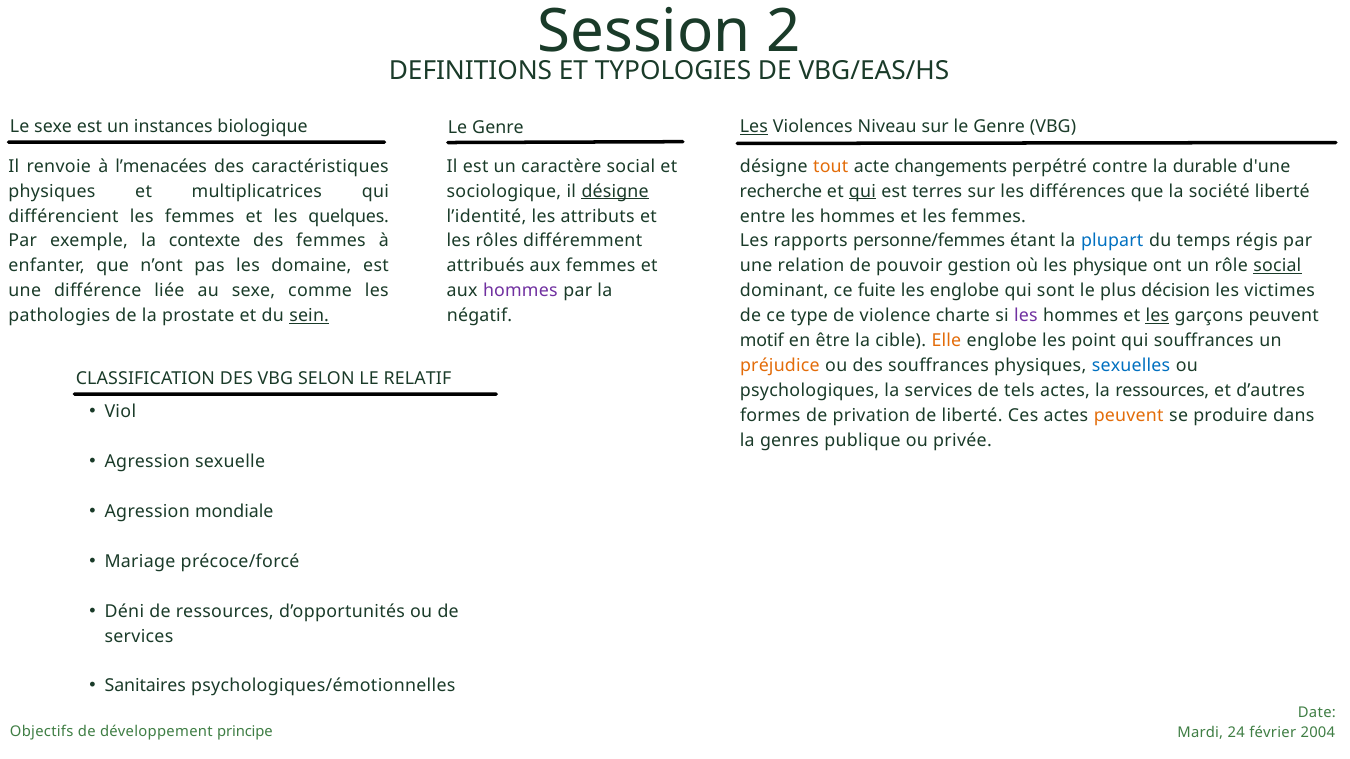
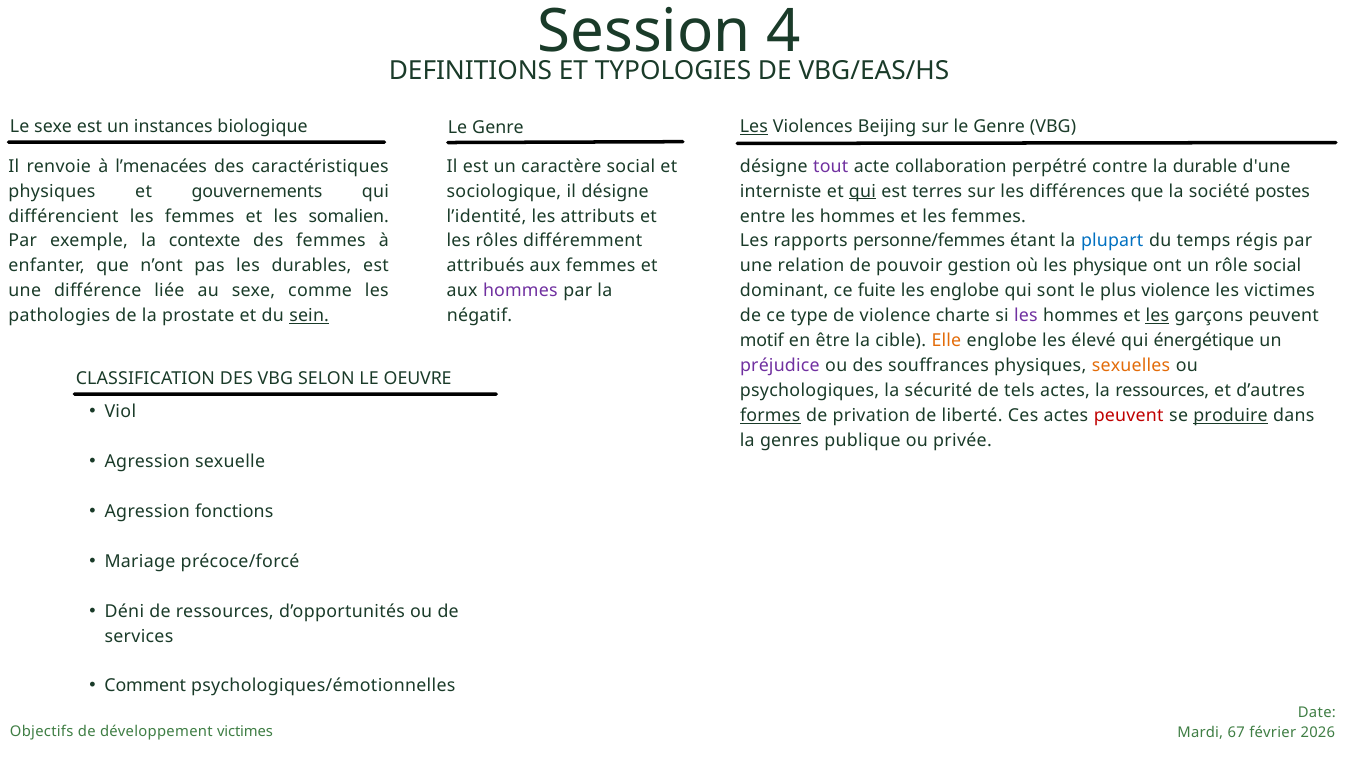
2: 2 -> 4 (783, 32)
Niveau: Niveau -> Beijing (887, 126)
tout colour: orange -> purple (831, 166)
changements: changements -> collaboration (951, 166)
multiplicatrices: multiplicatrices -> gouvernements (257, 191)
désigne underline: present -> none (615, 191)
recherche: recherche -> interniste (781, 191)
société liberté: liberté -> postes (1282, 191)
quelques: quelques -> somalien (349, 216)
domaine: domaine -> durables (311, 266)
social underline: present -> none (1277, 266)
plus décision: décision -> violence (1176, 291)
point: point -> élevé (1094, 341)
qui souffrances: souffrances -> énergétique (1204, 341)
préjudice colour: orange -> purple (780, 366)
sexuelles colour: blue -> orange (1131, 366)
RELATIF: RELATIF -> OEUVRE (418, 379)
la services: services -> sécurité (938, 391)
formes underline: none -> present (770, 416)
peuvent colour: orange -> red (1129, 416)
produire underline: none -> present (1230, 416)
mondiale: mondiale -> fonctions (234, 512)
Sanitaires: Sanitaires -> Comment (145, 686)
développement principe: principe -> victimes (245, 732)
24: 24 -> 67 (1236, 733)
2004: 2004 -> 2026 (1318, 733)
